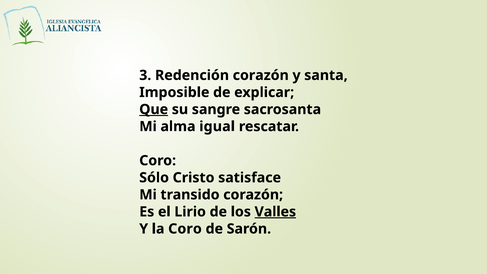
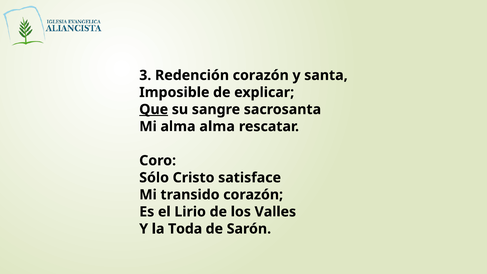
alma igual: igual -> alma (217, 126)
Valles underline: present -> none (275, 212)
la Coro: Coro -> Toda (185, 229)
